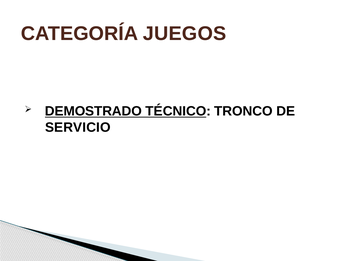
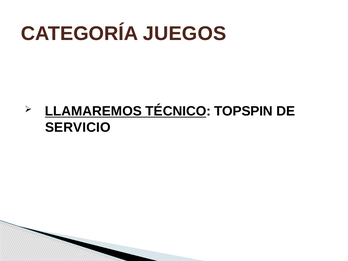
DEMOSTRADO: DEMOSTRADO -> LLAMAREMOS (93, 111)
TRONCO: TRONCO -> TOPSPIN (243, 111)
